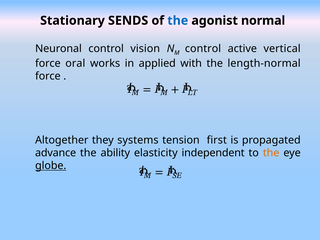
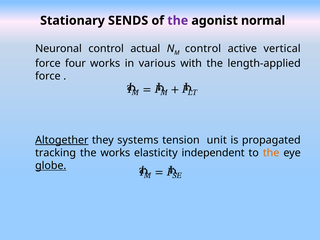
the colour: blue -> purple (178, 21)
vision: vision -> actual (145, 49)
oral: oral -> four (75, 63)
applied: applied -> various (157, 63)
length-normal: length-normal -> length-applied (264, 63)
Altogether underline: none -> present (62, 140)
first: first -> unit (217, 140)
advance: advance -> tracking (56, 153)
the ability: ability -> works (115, 153)
